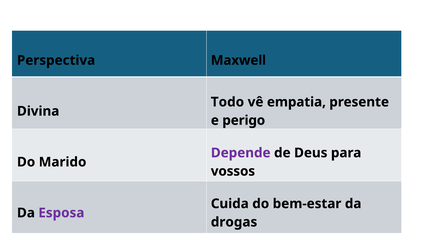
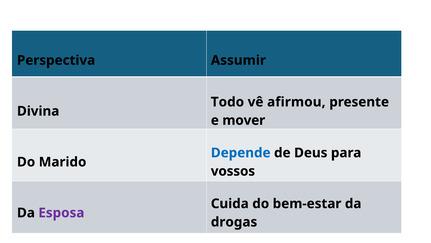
Maxwell: Maxwell -> Assumir (238, 60)
empatia: empatia -> afirmou (296, 102)
perigo: perigo -> mover (244, 120)
Depende colour: purple -> blue (241, 152)
